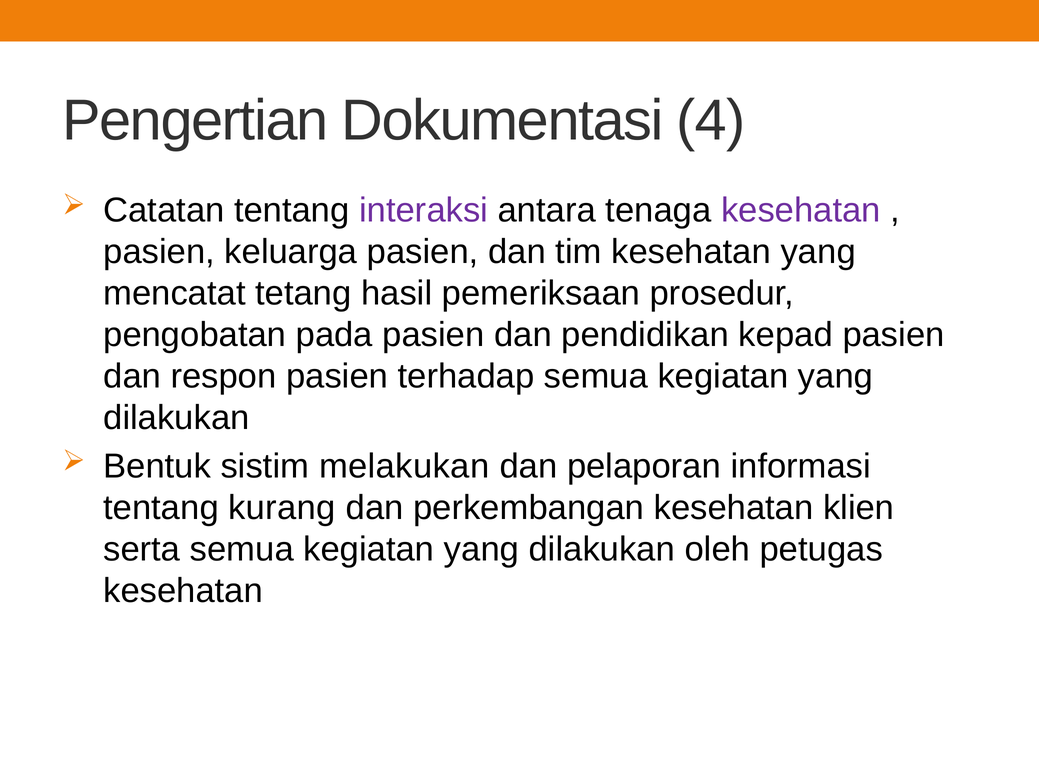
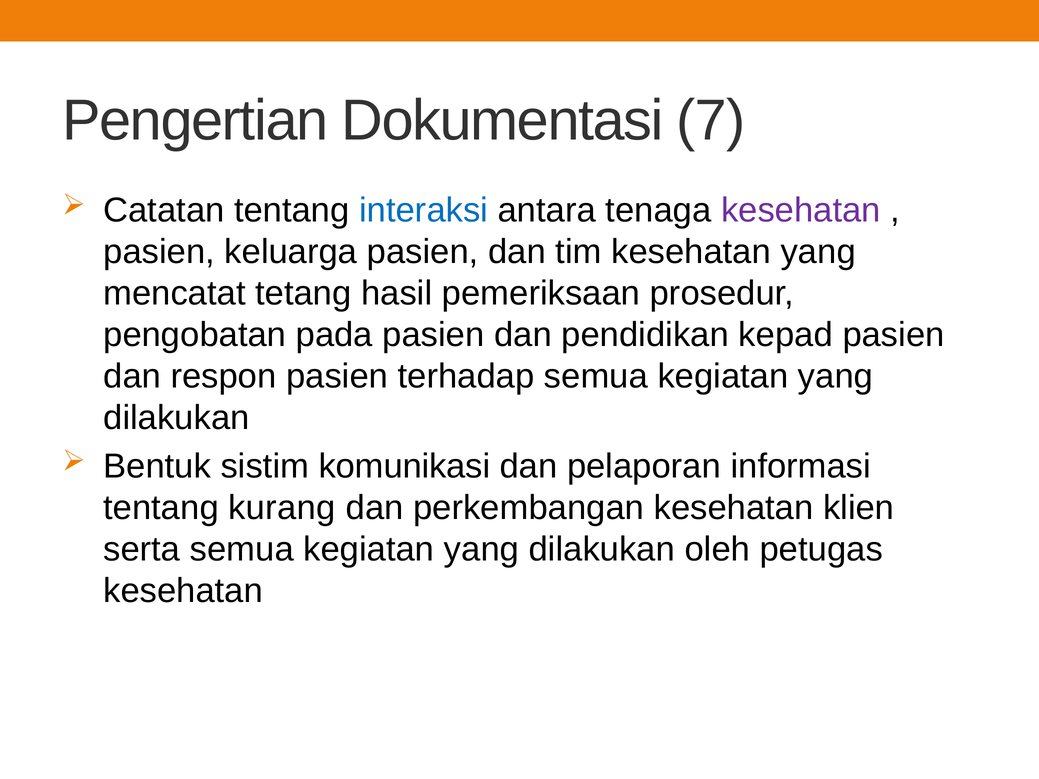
4: 4 -> 7 (711, 121)
interaksi colour: purple -> blue (424, 210)
melakukan: melakukan -> komunikasi (404, 467)
